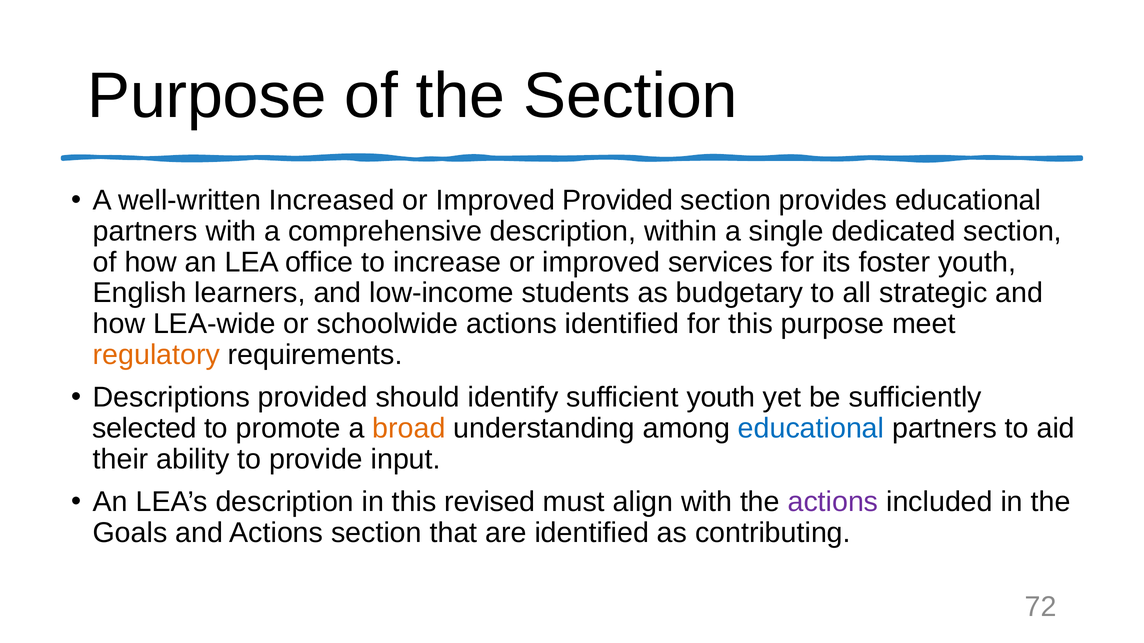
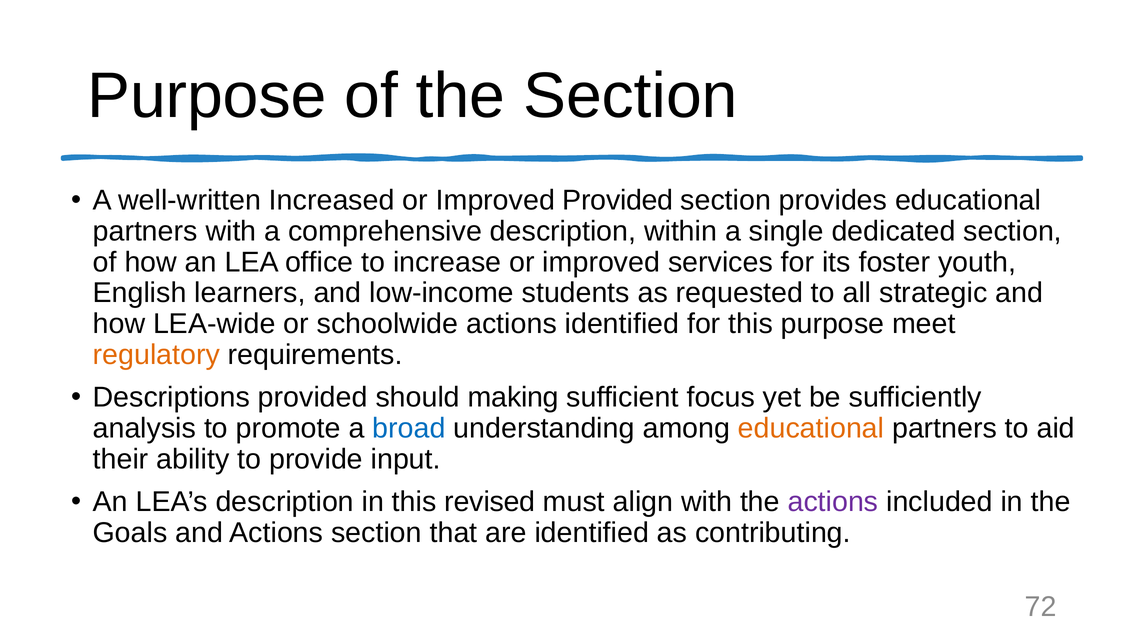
budgetary: budgetary -> requested (739, 293)
identify: identify -> making (513, 398)
sufficient youth: youth -> focus (721, 398)
selected: selected -> analysis (144, 429)
broad colour: orange -> blue (409, 429)
educational colour: blue -> orange (811, 429)
